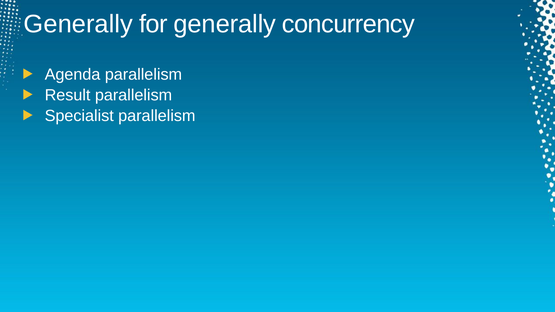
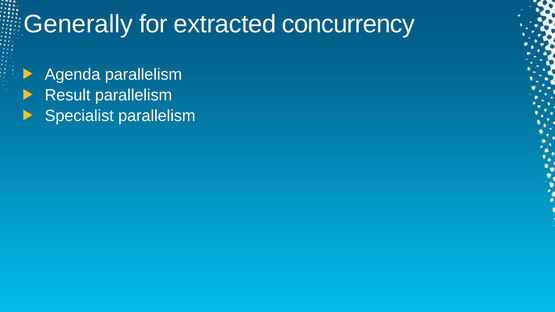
for generally: generally -> extracted (225, 24)
